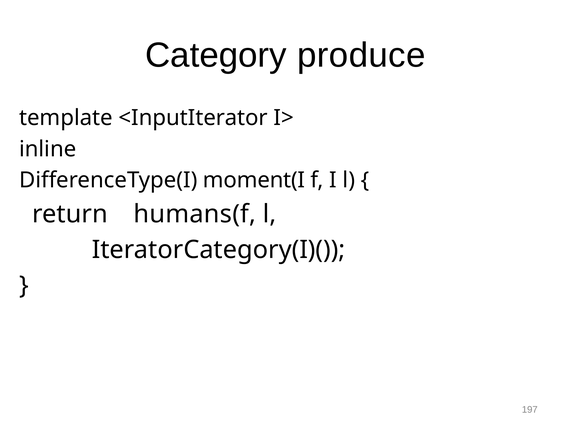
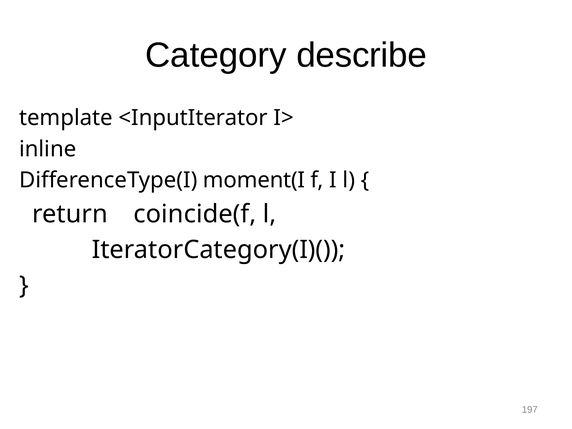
produce: produce -> describe (362, 55)
humans(f: humans(f -> coincide(f (195, 214)
